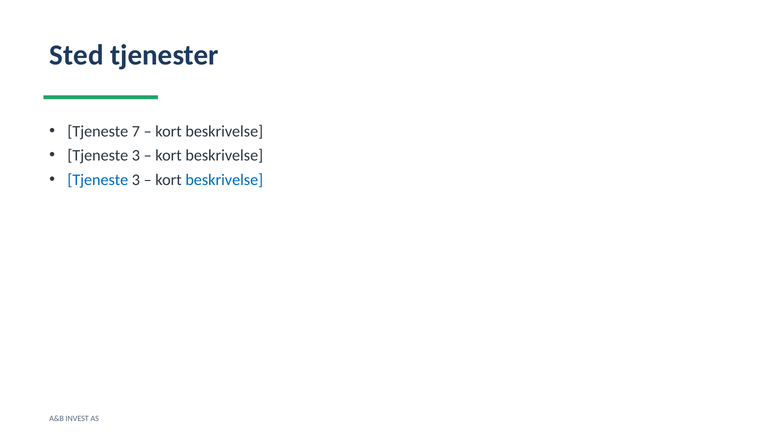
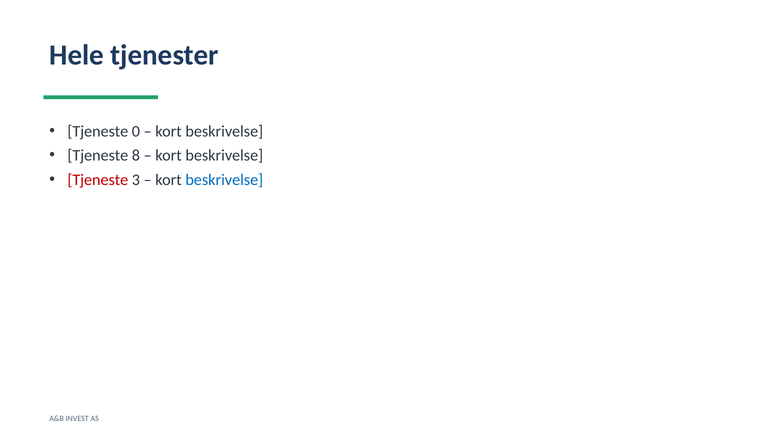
Sted: Sted -> Hele (77, 55)
7: 7 -> 0 (136, 131)
3: 3 -> 8 (136, 155)
Tjeneste colour: blue -> red (98, 180)
